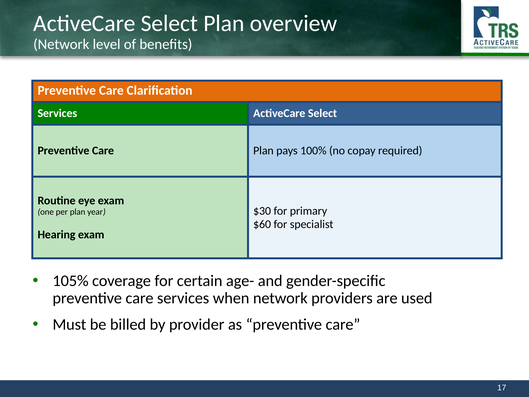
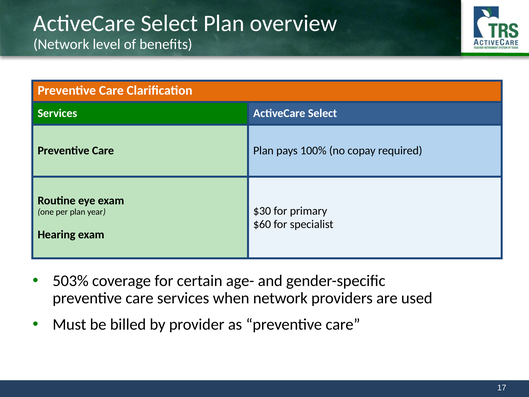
105%: 105% -> 503% (71, 281)
